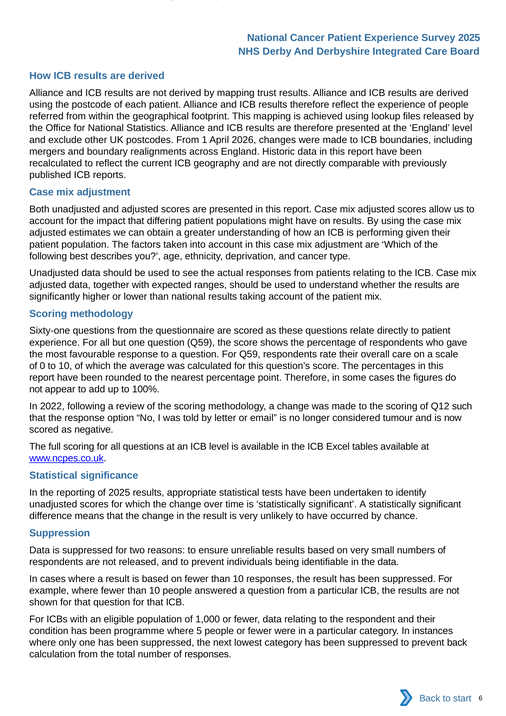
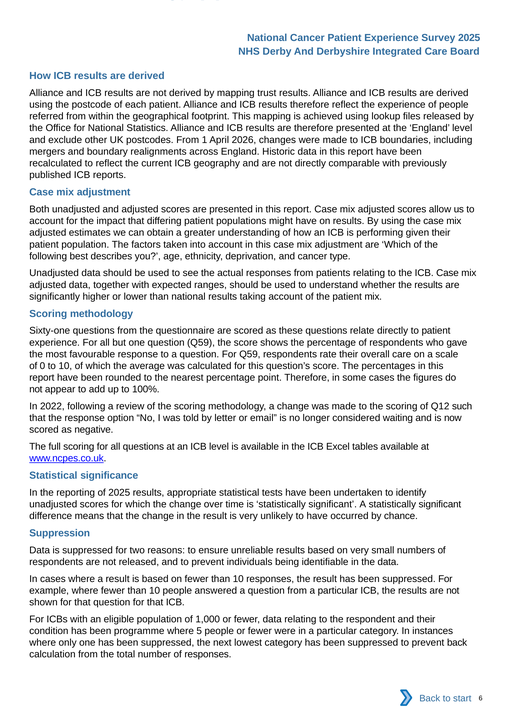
tumour: tumour -> waiting (398, 418)
